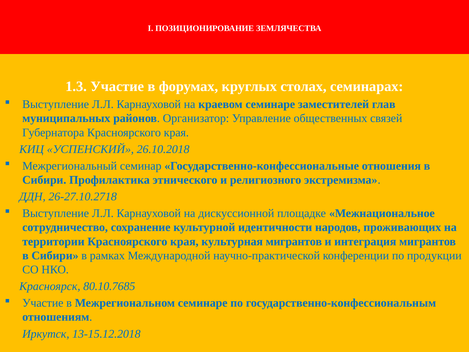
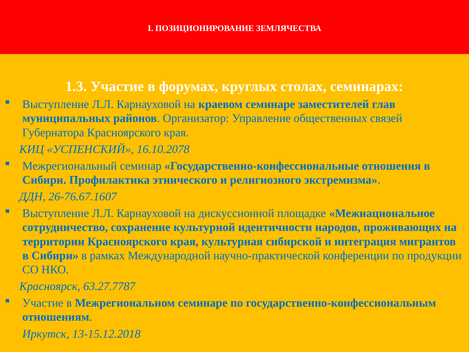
26.10.2018: 26.10.2018 -> 16.10.2078 (163, 149)
26-27.10.2718: 26-27.10.2718 -> 26-76.67.1607 (83, 197)
культурная мигрантов: мигрантов -> сибирской (294, 241)
80.10.7685: 80.10.7685 -> 63.27.7787 (109, 286)
